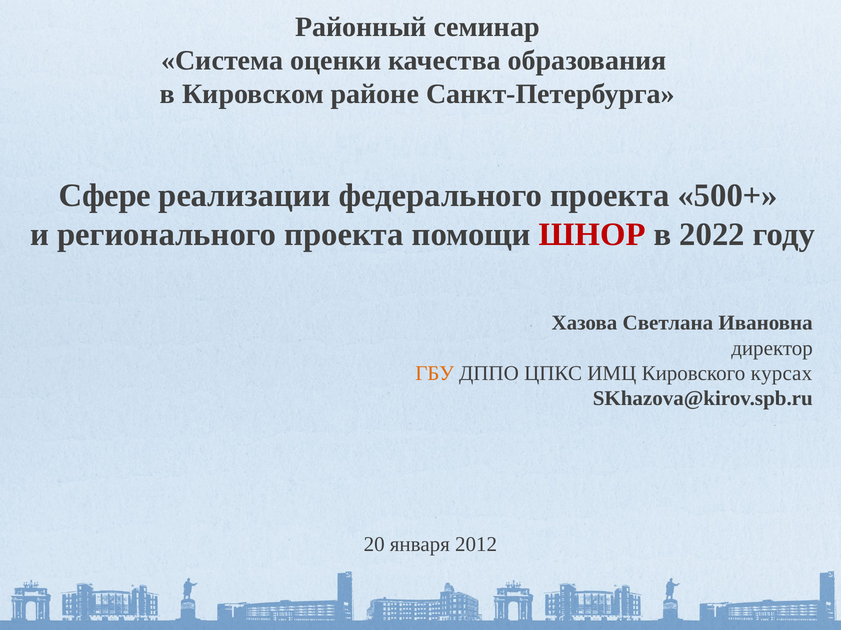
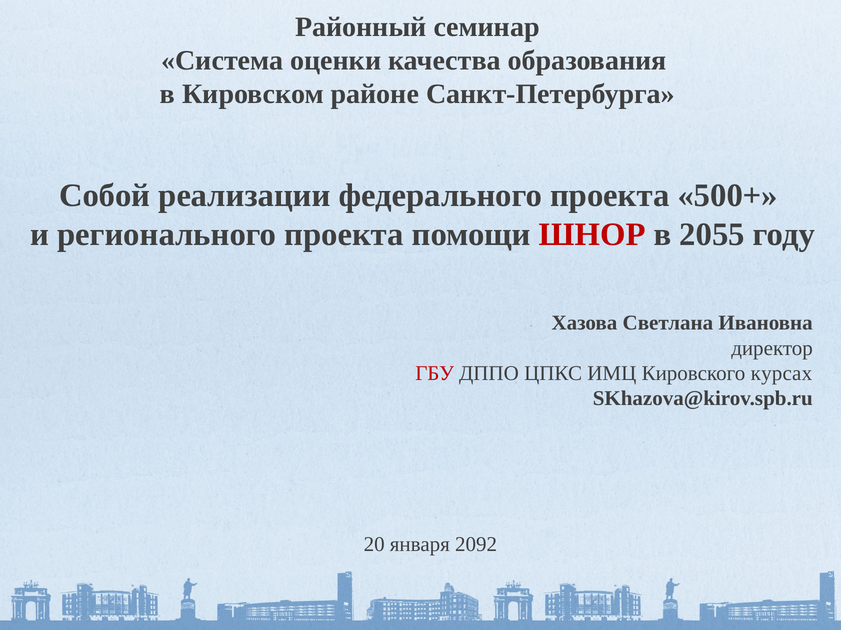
Сфере: Сфере -> Собой (105, 196)
2022: 2022 -> 2055 (712, 235)
ГБУ colour: orange -> red (435, 374)
2012: 2012 -> 2092 (476, 545)
